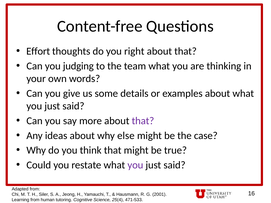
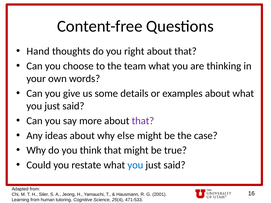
Effort: Effort -> Hand (38, 51)
judging: judging -> choose (78, 66)
you colour: purple -> blue (135, 165)
